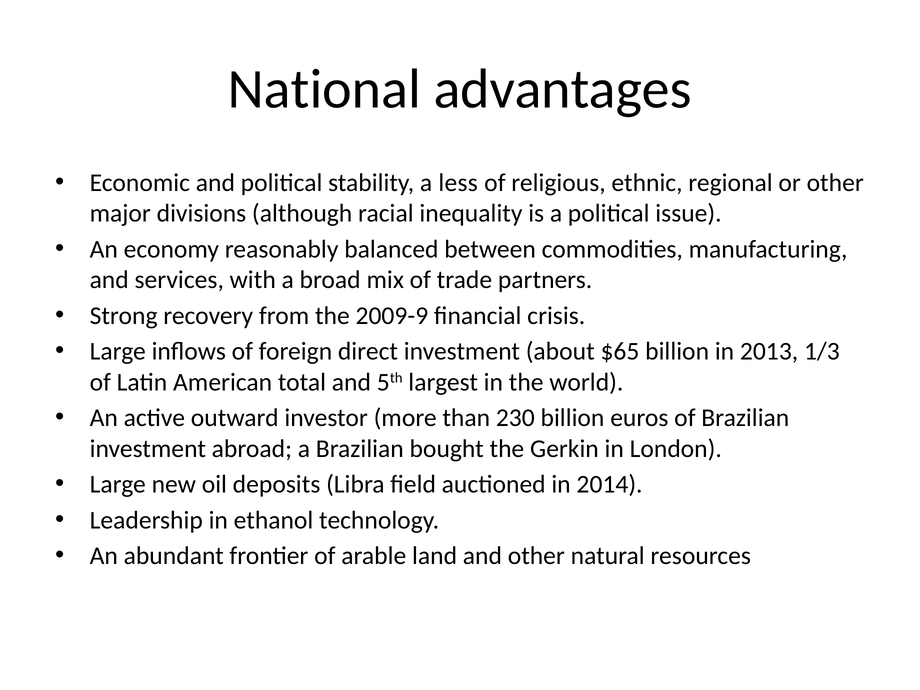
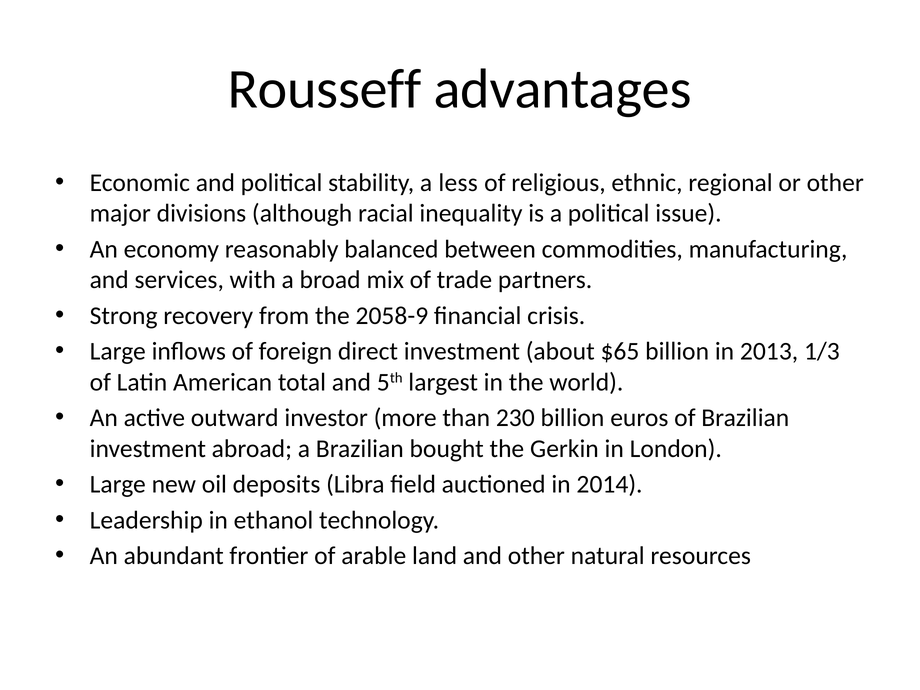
National: National -> Rousseff (325, 89)
2009-9: 2009-9 -> 2058-9 (392, 316)
